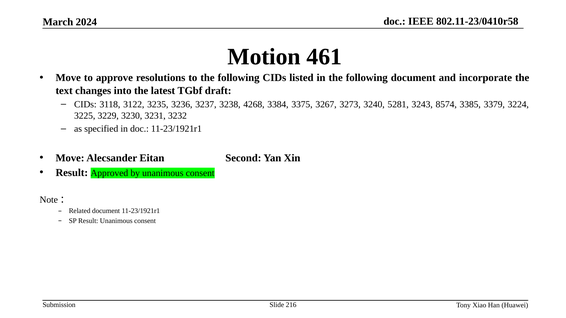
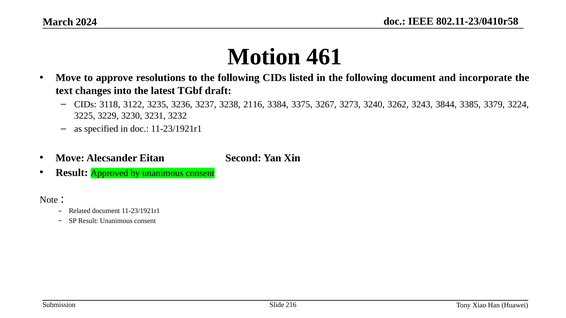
4268: 4268 -> 2116 (254, 104)
5281: 5281 -> 3262 (398, 104)
8574: 8574 -> 3844 (446, 104)
